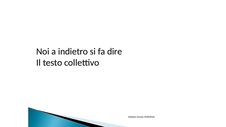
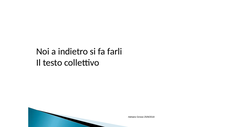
dire: dire -> farli (115, 51)
